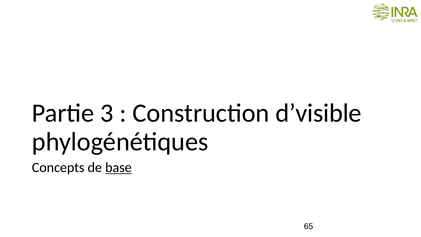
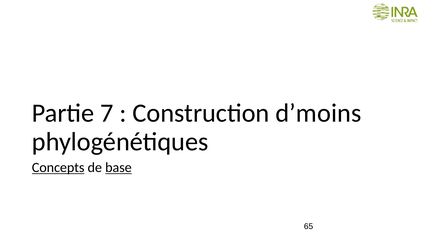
3: 3 -> 7 (107, 113)
d’visible: d’visible -> d’moins (318, 113)
Concepts underline: none -> present (58, 168)
